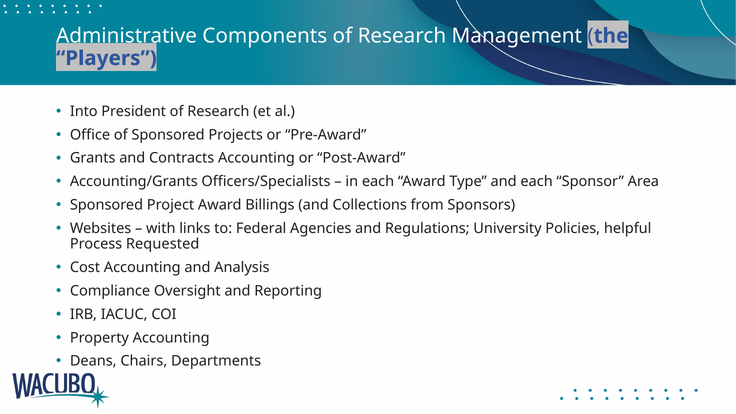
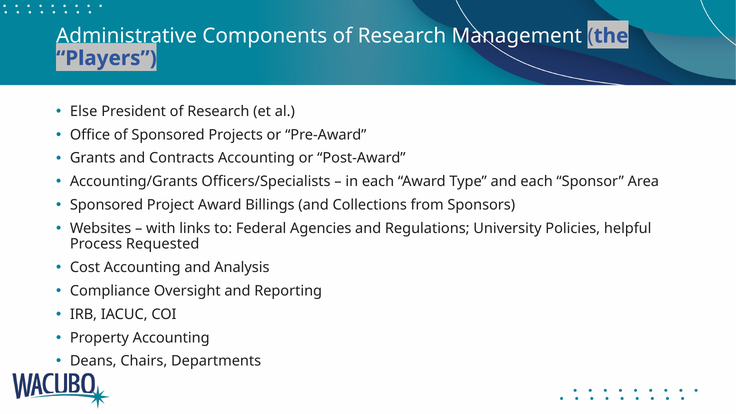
Into: Into -> Else (84, 111)
